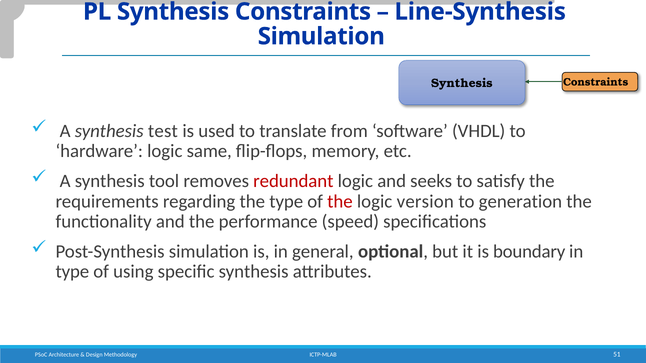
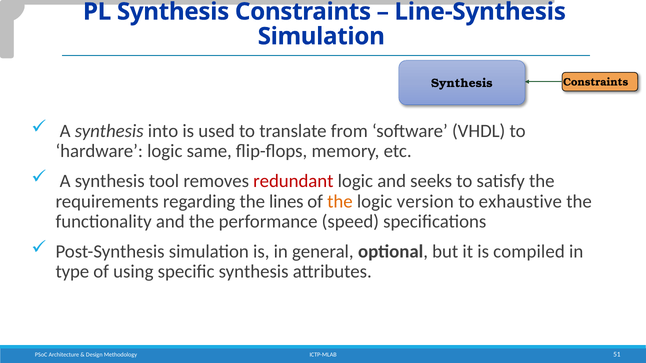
test: test -> into (163, 131)
the type: type -> lines (286, 202)
the colour: red -> orange (340, 202)
generation: generation -> exhaustive (520, 202)
boundary: boundary -> compiled (529, 252)
